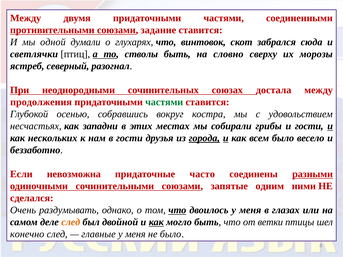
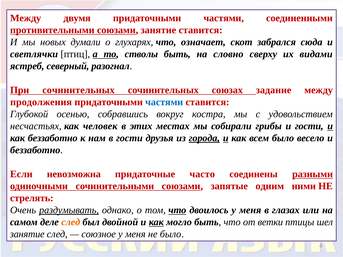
союзами задание: задание -> занятие (158, 30)
одной: одной -> новых (53, 42)
винтовок: винтовок -> означает (203, 42)
морозы: морозы -> видами (316, 54)
При неоднородными: неоднородными -> сочинительных (79, 90)
достала: достала -> задание (274, 90)
частями colour: green -> blue (164, 102)
западни: западни -> человек (100, 126)
как нескольких: нескольких -> беззаботно (53, 138)
сделался: сделался -> стрелять (32, 198)
раздумывать underline: none -> present (69, 210)
конечно: конечно -> занятие (27, 234)
главные: главные -> союзное (99, 234)
